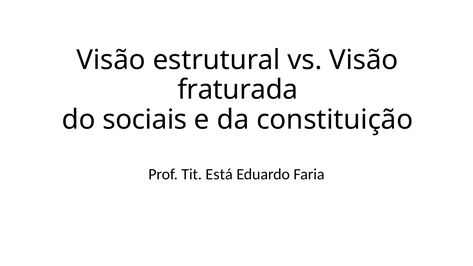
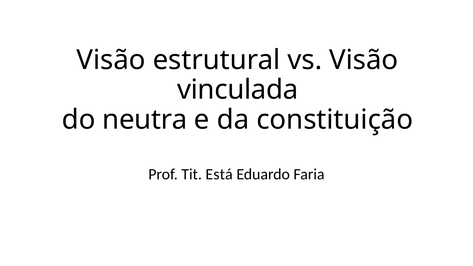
fraturada: fraturada -> vinculada (238, 90)
sociais: sociais -> neutra (145, 120)
